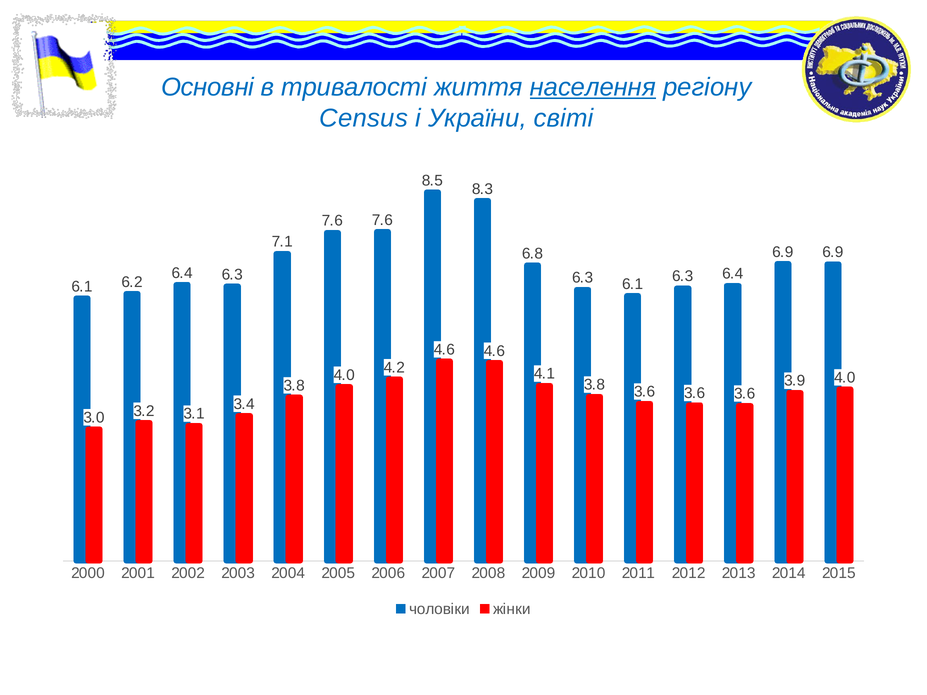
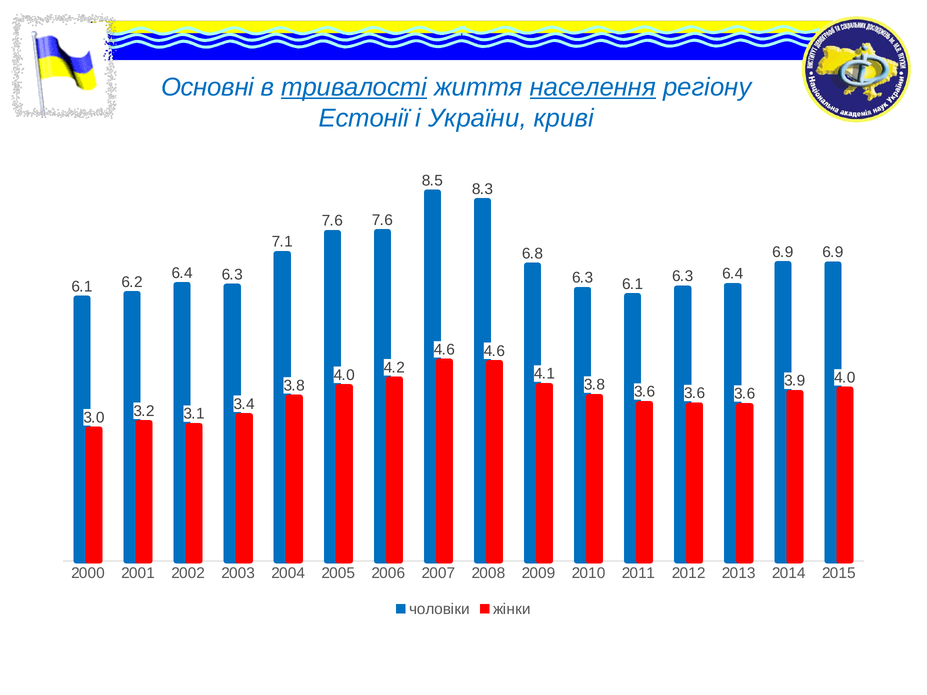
тривалості underline: none -> present (354, 87)
Census: Census -> Естонії (364, 118)
світі: світі -> криві (564, 118)
